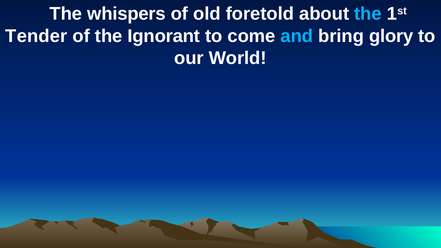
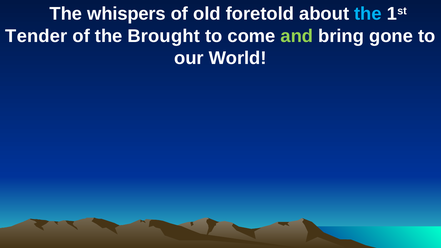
Ignorant: Ignorant -> Brought (164, 36)
and colour: light blue -> light green (297, 36)
glory: glory -> gone (391, 36)
